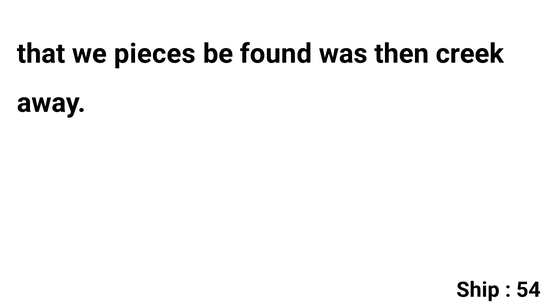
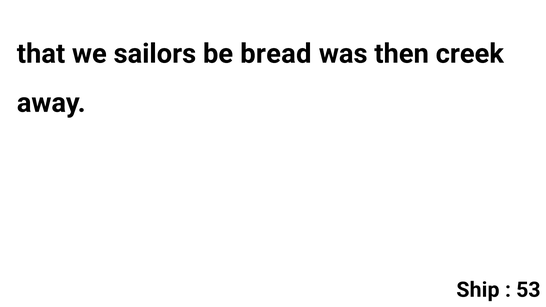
pieces: pieces -> sailors (155, 54)
found: found -> bread (276, 54)
54: 54 -> 53 (528, 290)
